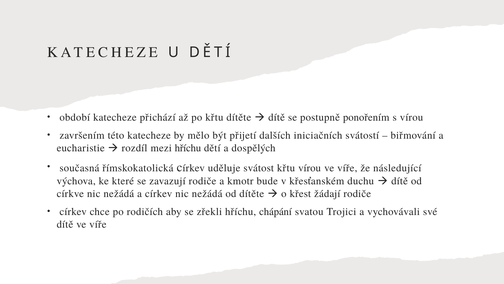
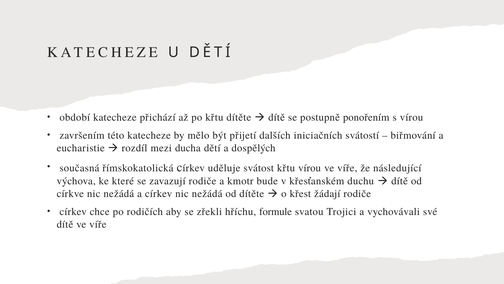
mezi hříchu: hříchu -> ducha (188, 148)
chápání: chápání -> formule (276, 211)
